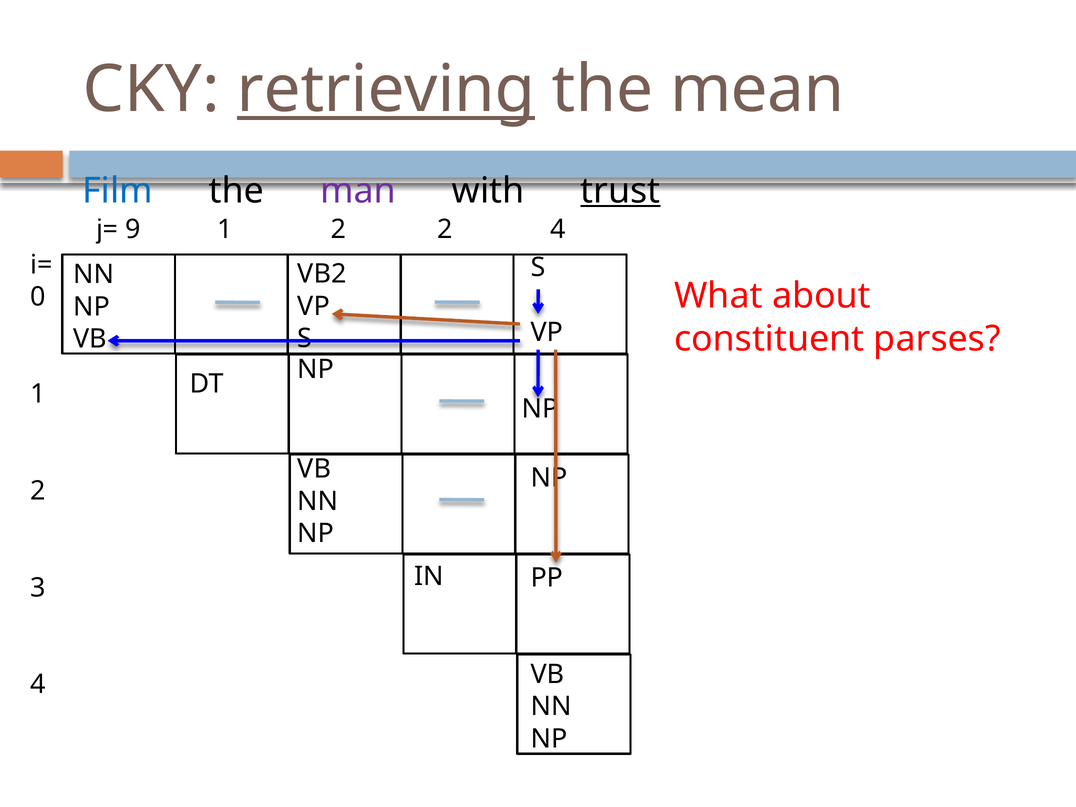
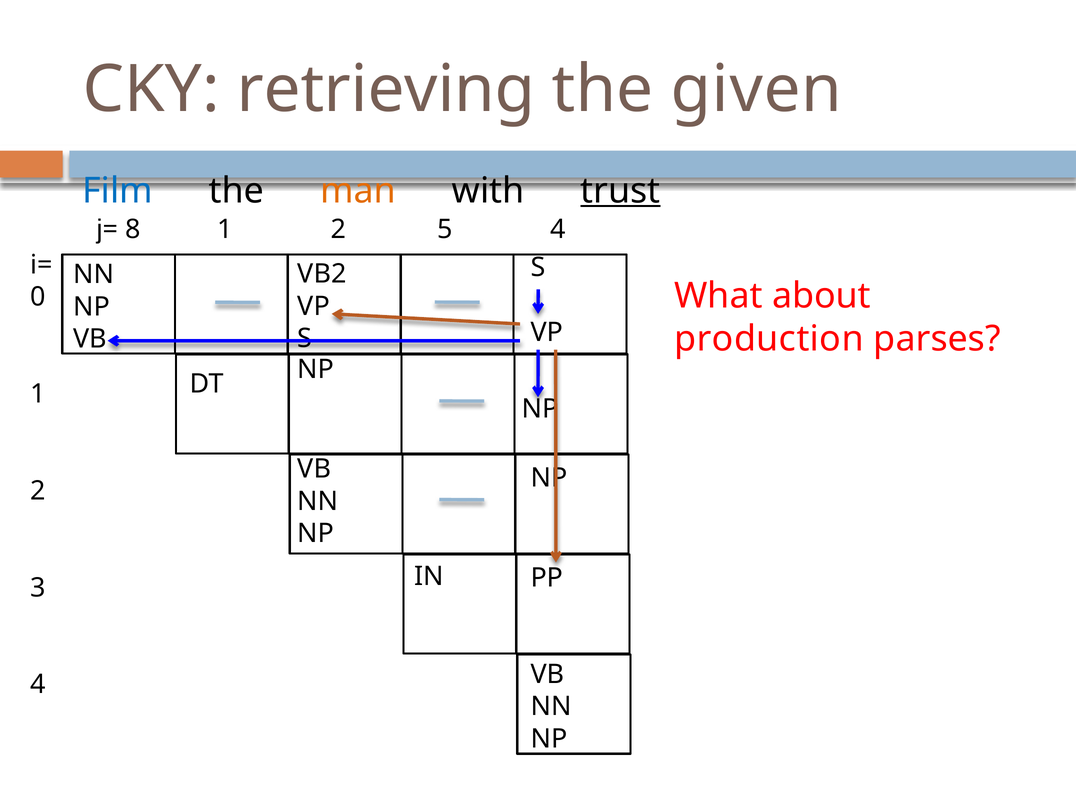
retrieving underline: present -> none (386, 90)
mean: mean -> given (756, 90)
man colour: purple -> orange (358, 191)
9: 9 -> 8 (133, 229)
2 2: 2 -> 5 (445, 229)
constituent: constituent -> production (769, 339)
